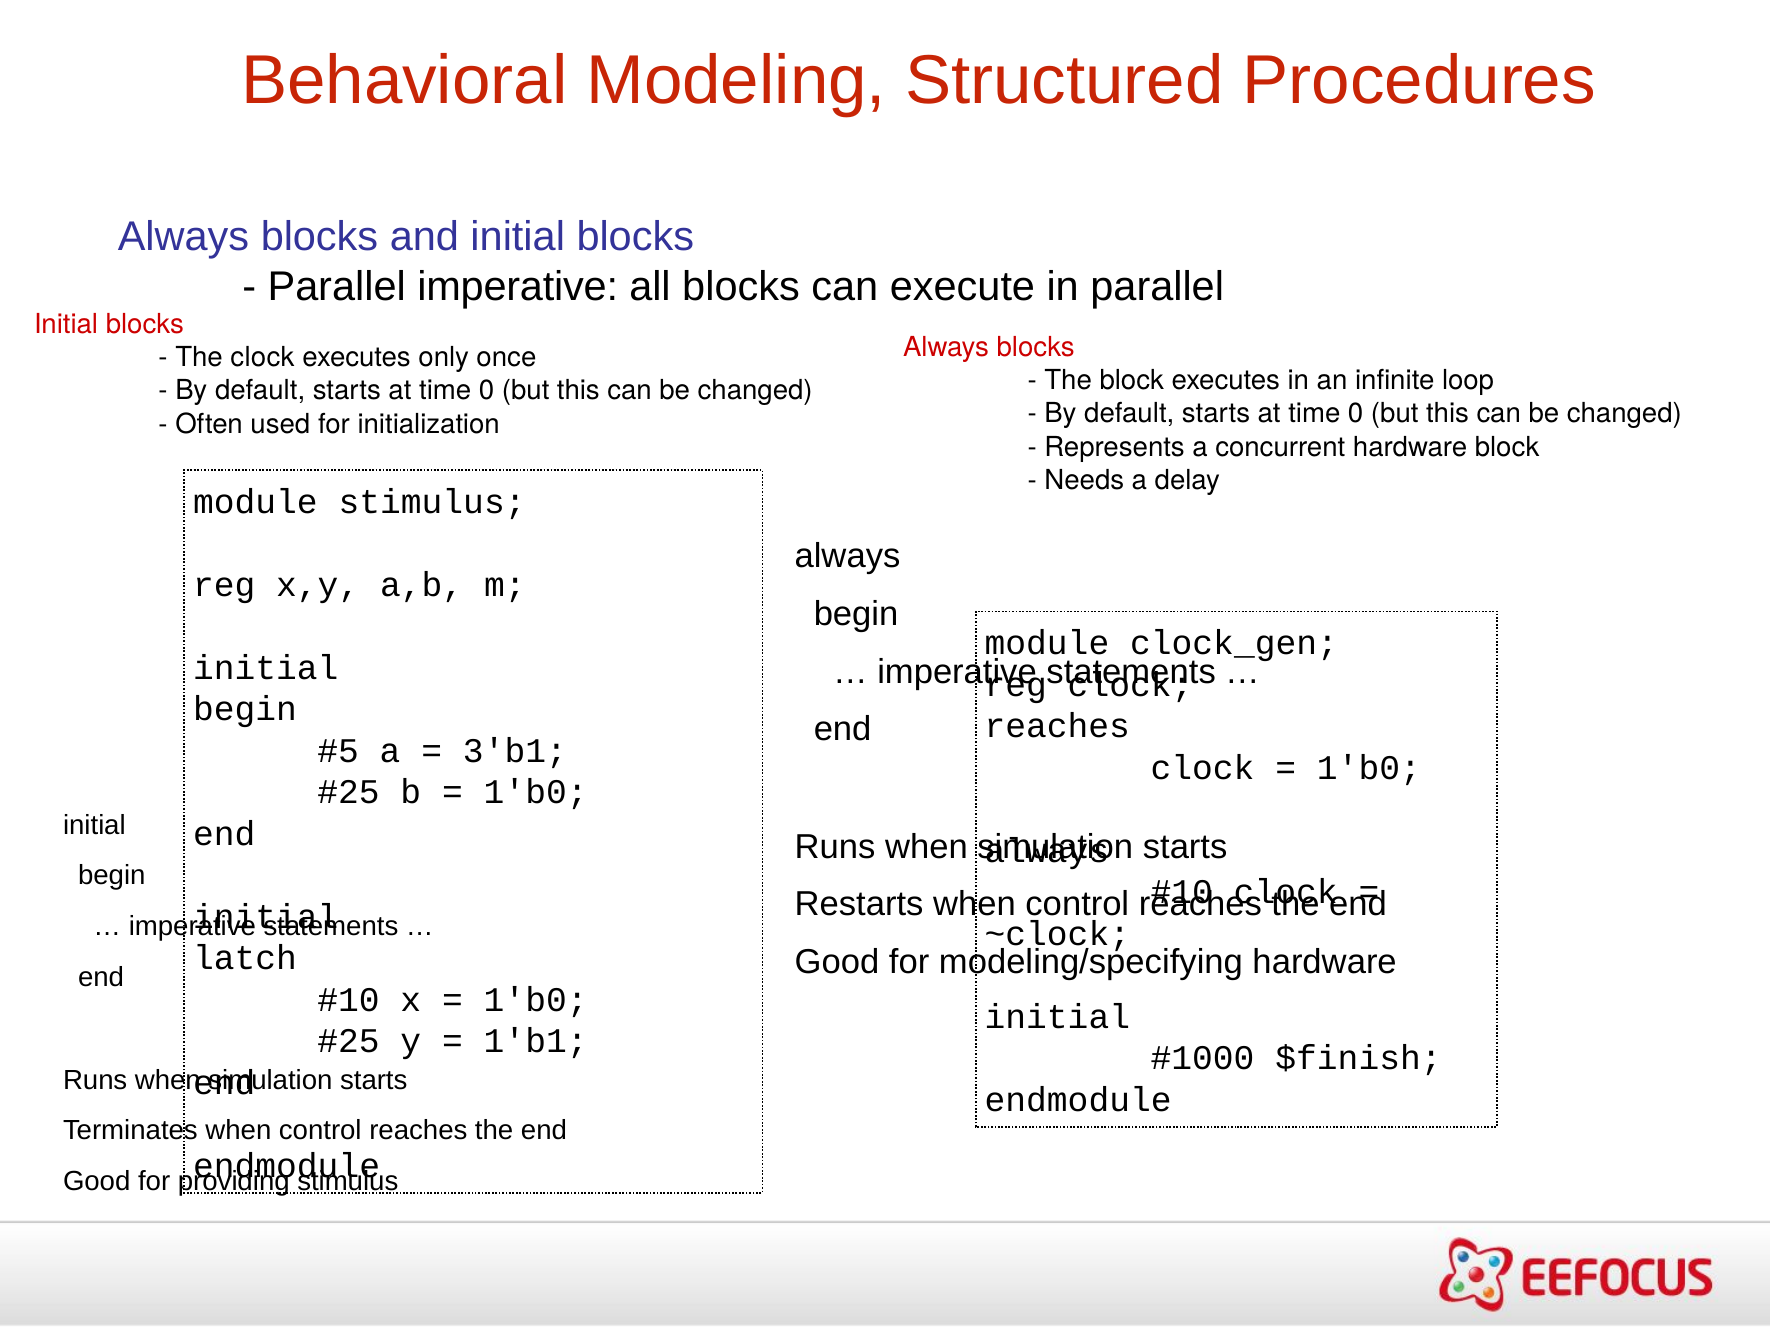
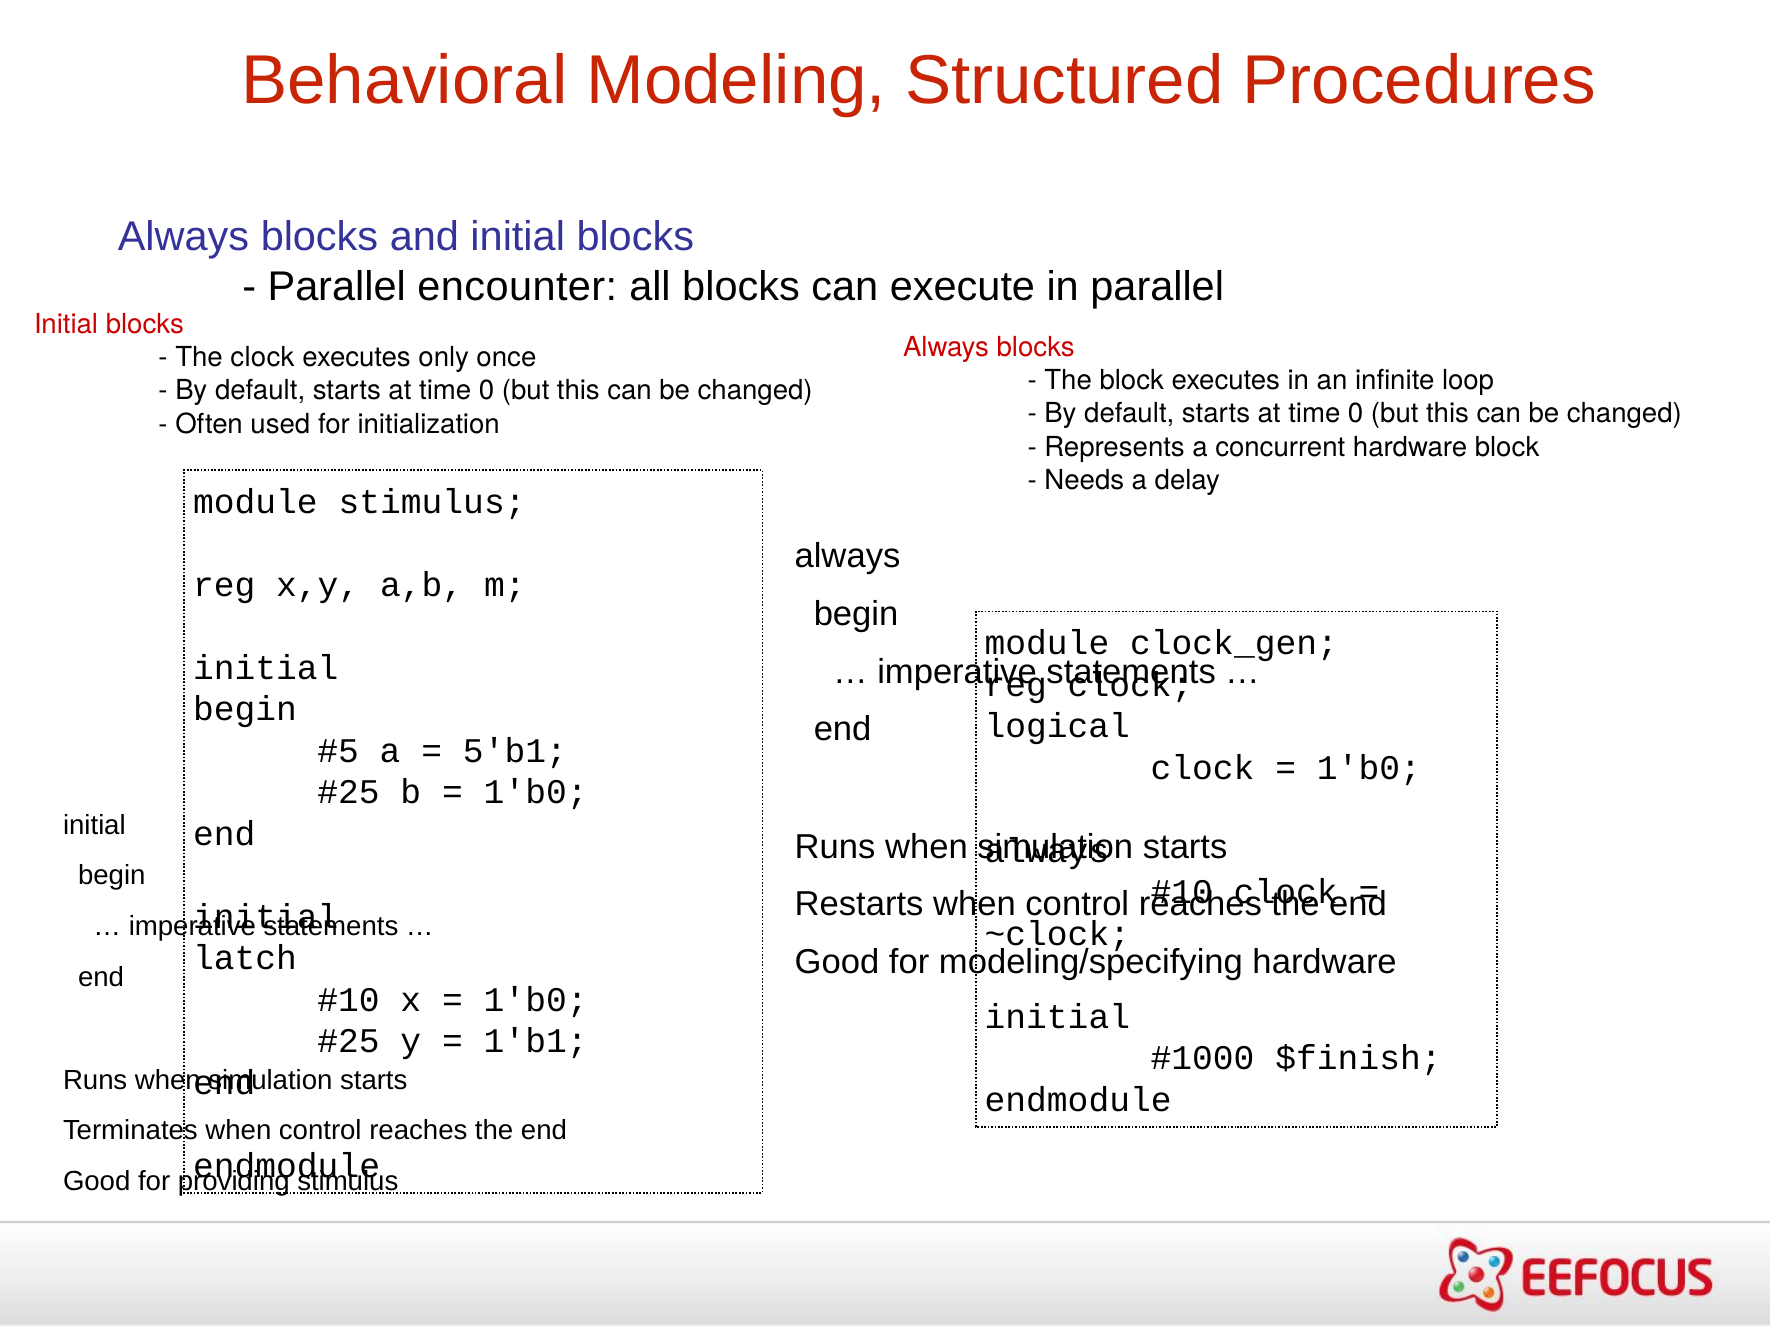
Parallel imperative: imperative -> encounter (517, 287)
reaches: reaches -> logical (1057, 727)
3'b1: 3'b1 -> 5'b1 (515, 751)
